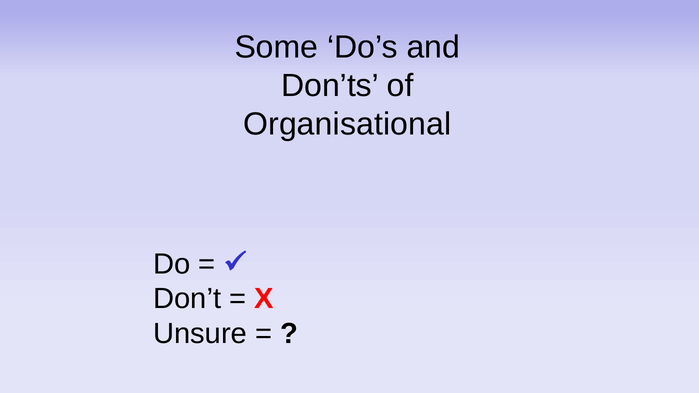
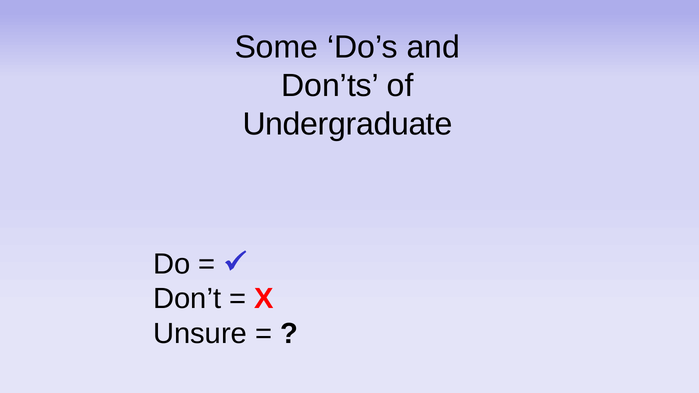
Organisational: Organisational -> Undergraduate (347, 124)
